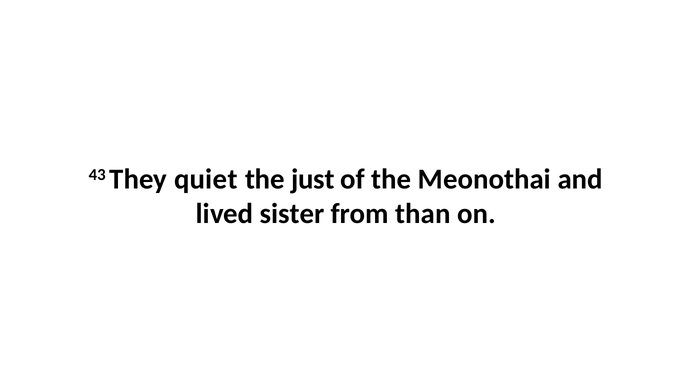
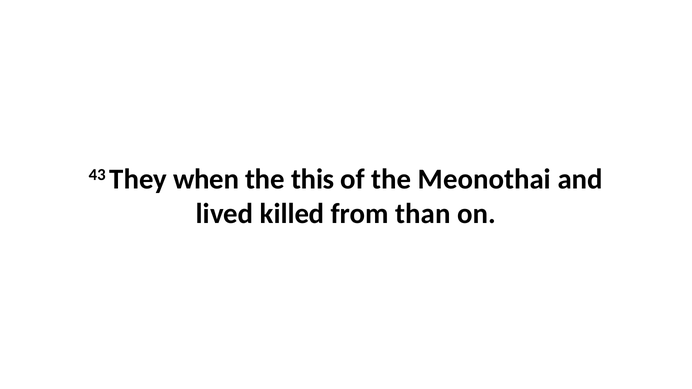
quiet: quiet -> when (206, 179)
just: just -> this (313, 179)
sister: sister -> killed (292, 214)
